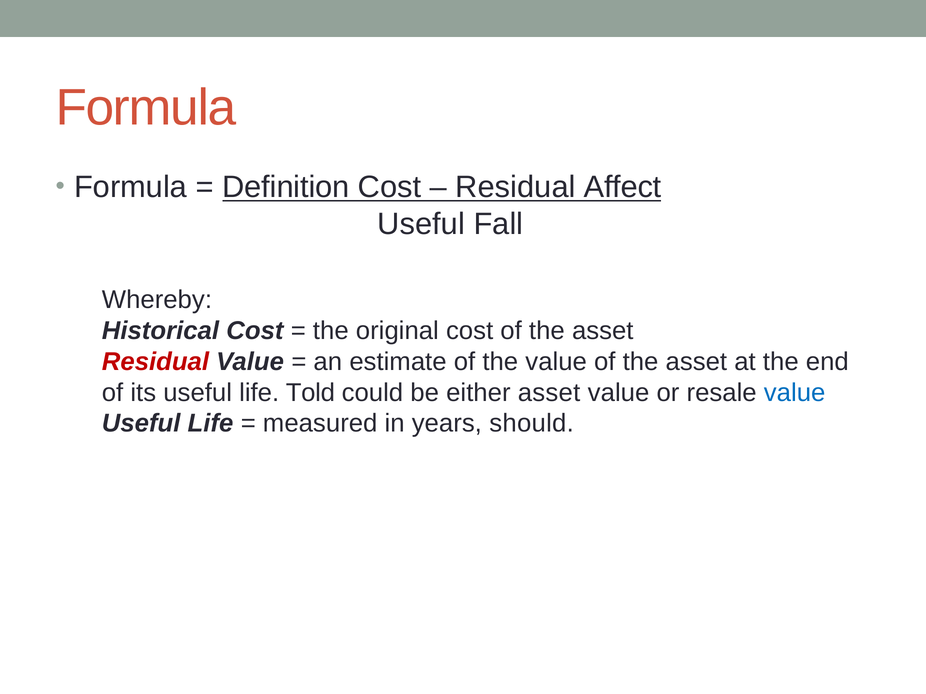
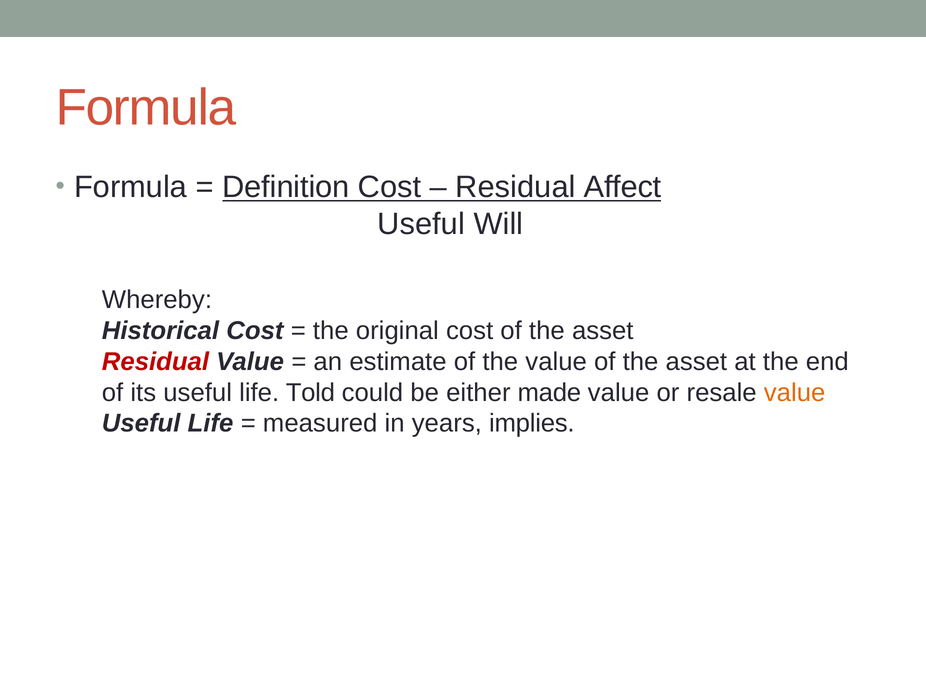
Fall: Fall -> Will (498, 224)
either asset: asset -> made (549, 393)
value colour: blue -> orange (795, 393)
should: should -> implies (532, 424)
